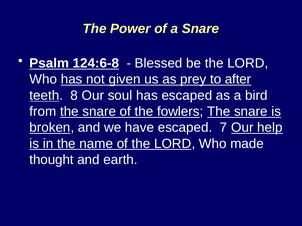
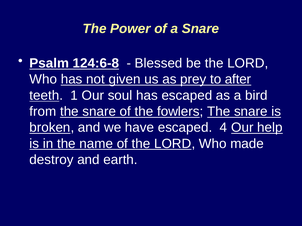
8: 8 -> 1 (74, 96)
7: 7 -> 4 (223, 128)
thought: thought -> destroy (51, 160)
